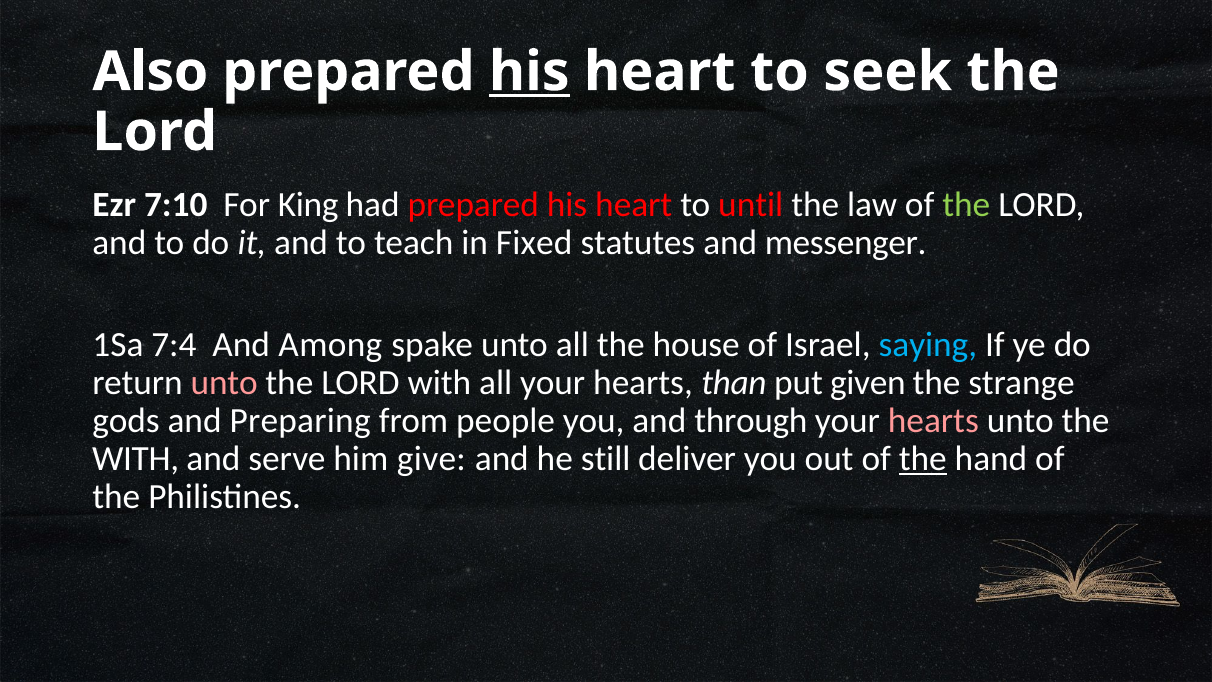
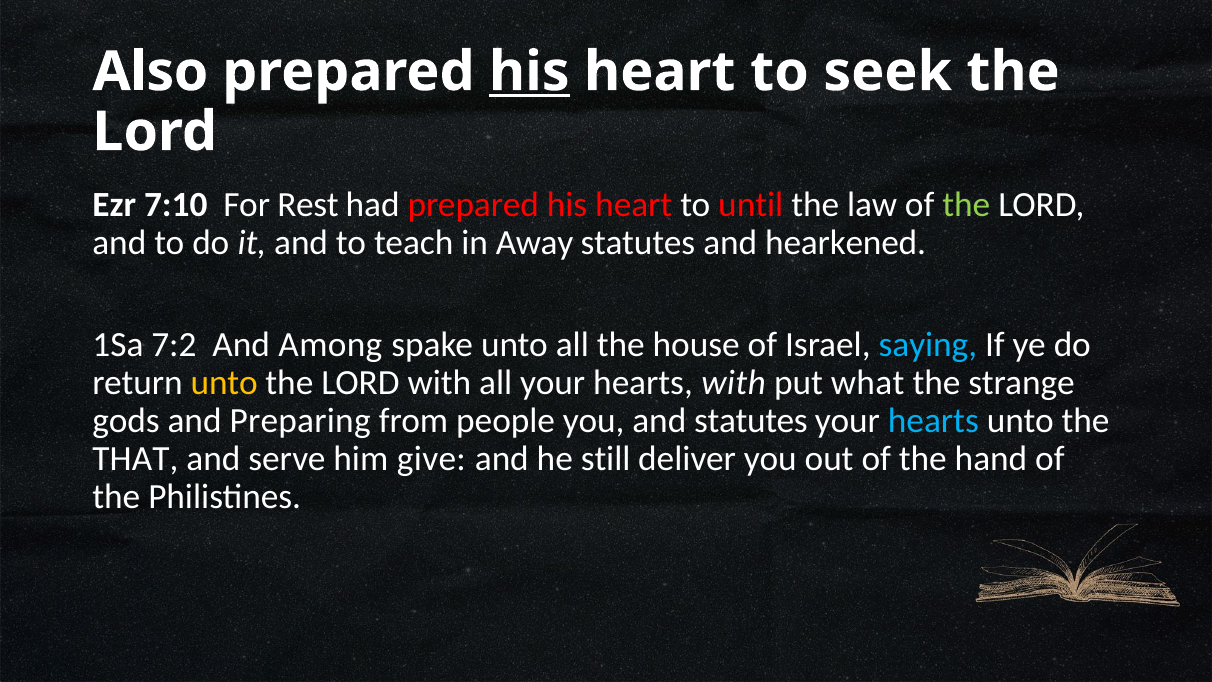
King: King -> Rest (308, 205)
Fixed: Fixed -> Away (535, 243)
messenger: messenger -> hearkened (846, 243)
7:4: 7:4 -> 7:2 (174, 344)
unto colour: pink -> yellow (224, 383)
hearts than: than -> with (734, 383)
given: given -> what (868, 383)
and through: through -> statutes (751, 421)
hearts colour: pink -> light blue (933, 421)
WITH: WITH -> THAT (135, 459)
the underline: present -> none (923, 459)
